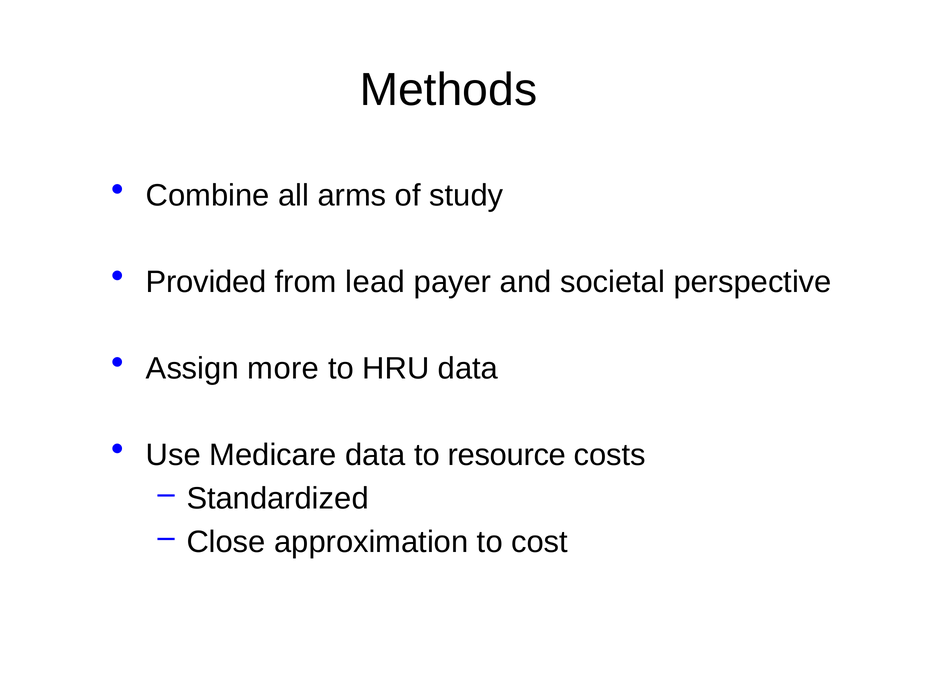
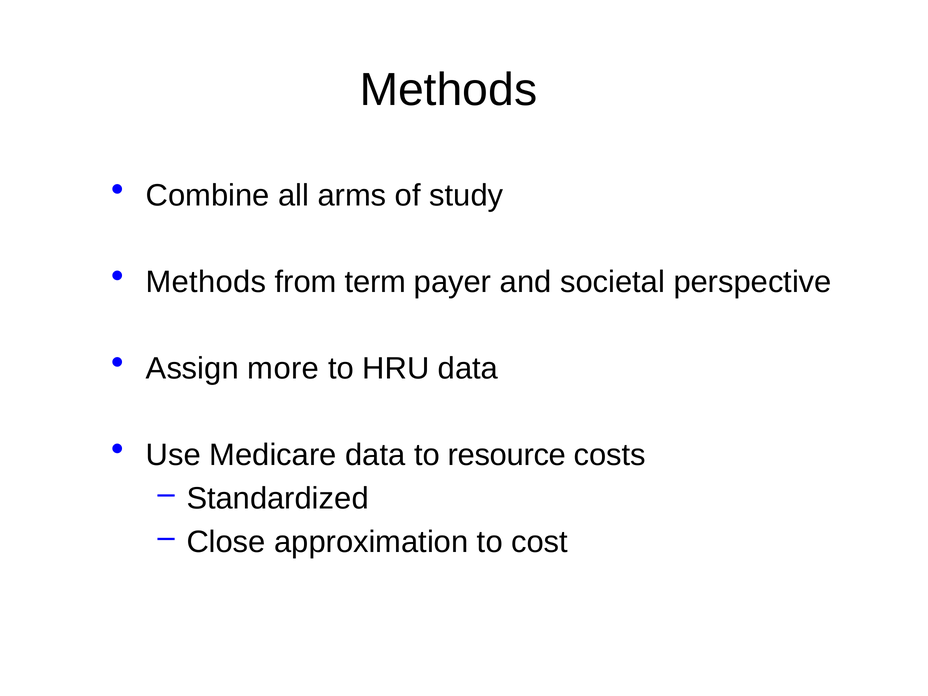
Provided: Provided -> Methods (206, 282)
lead: lead -> term (375, 282)
